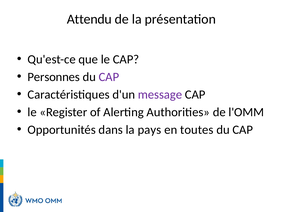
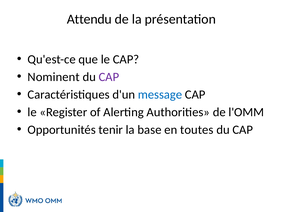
Personnes: Personnes -> Nominent (54, 77)
message colour: purple -> blue (160, 95)
dans: dans -> tenir (111, 130)
pays: pays -> base (149, 130)
